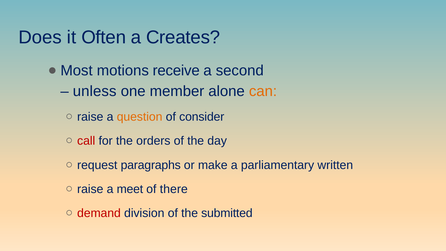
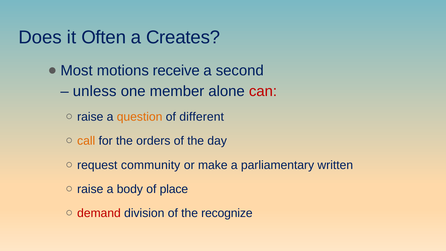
can colour: orange -> red (263, 91)
consider: consider -> different (202, 117)
call colour: red -> orange (86, 141)
paragraphs: paragraphs -> community (151, 165)
meet: meet -> body (130, 189)
there: there -> place (174, 189)
submitted: submitted -> recognize (227, 213)
